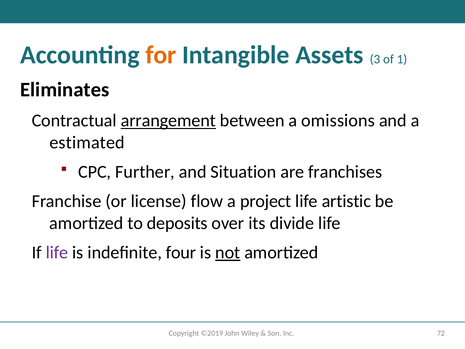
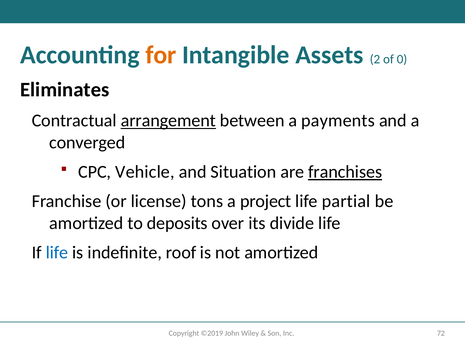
3: 3 -> 2 (375, 59)
1: 1 -> 0 (402, 59)
omissions: omissions -> payments (338, 121)
estimated: estimated -> converged (87, 142)
Further: Further -> Vehicle (145, 172)
franchises underline: none -> present (345, 172)
flow: flow -> tons (207, 201)
artistic: artistic -> partial (346, 201)
life colour: purple -> blue (57, 252)
four: four -> roof (181, 252)
not underline: present -> none (228, 252)
